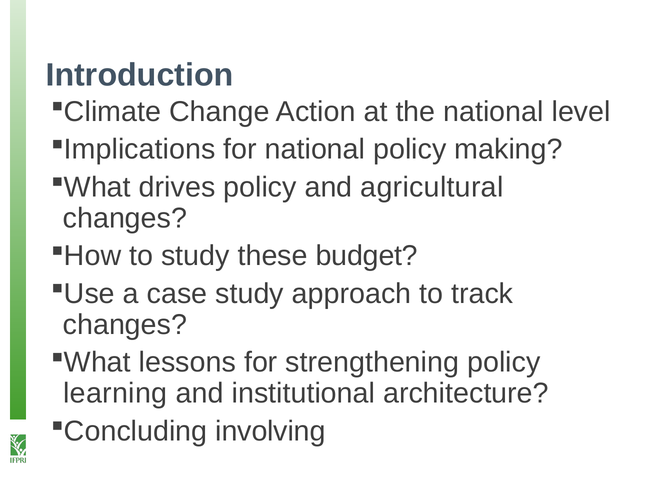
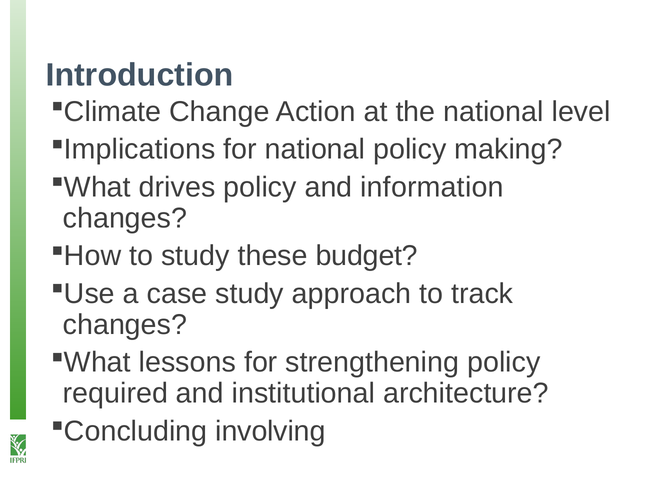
agricultural: agricultural -> information (432, 187)
learning: learning -> required (115, 393)
